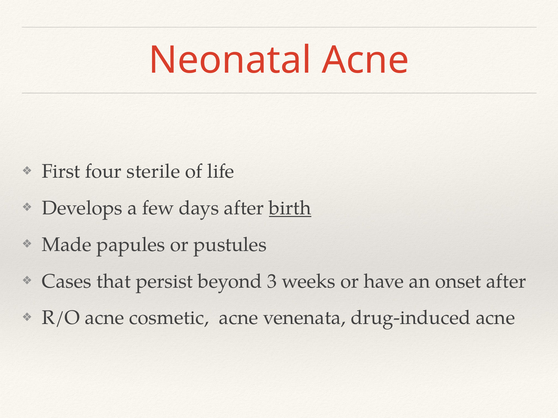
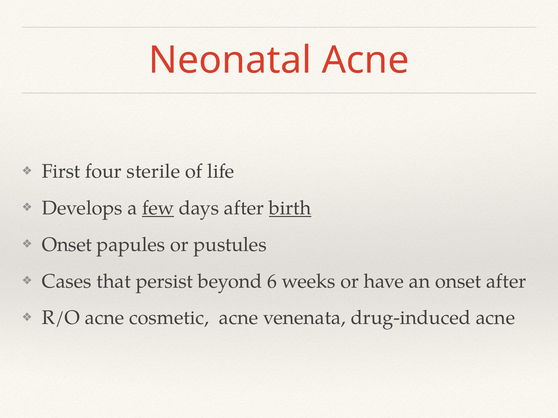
few underline: none -> present (158, 208)
Made: Made -> Onset (67, 245)
3: 3 -> 6 (272, 282)
